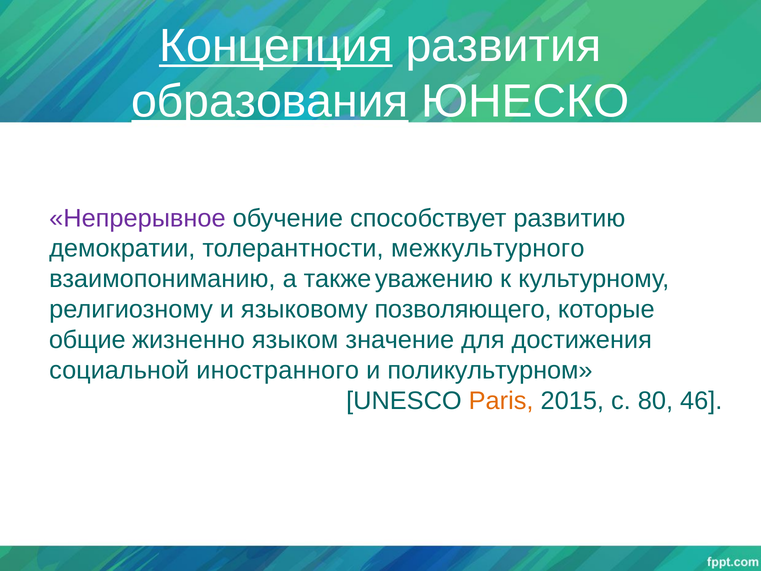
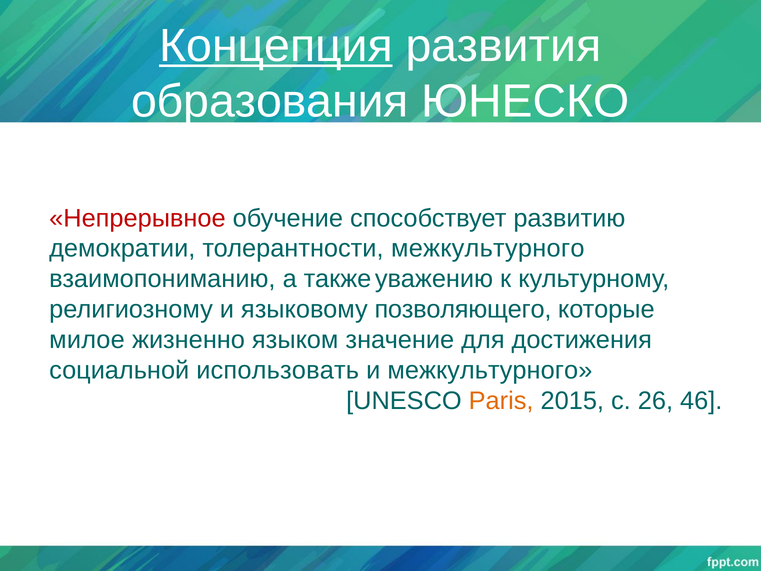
образования underline: present -> none (270, 102)
Непрерывное colour: purple -> red (137, 218)
общие: общие -> милое (87, 340)
иностранного: иностранного -> использовать (278, 370)
и поликультурном: поликультурном -> межкультурного (490, 370)
80: 80 -> 26 (655, 401)
